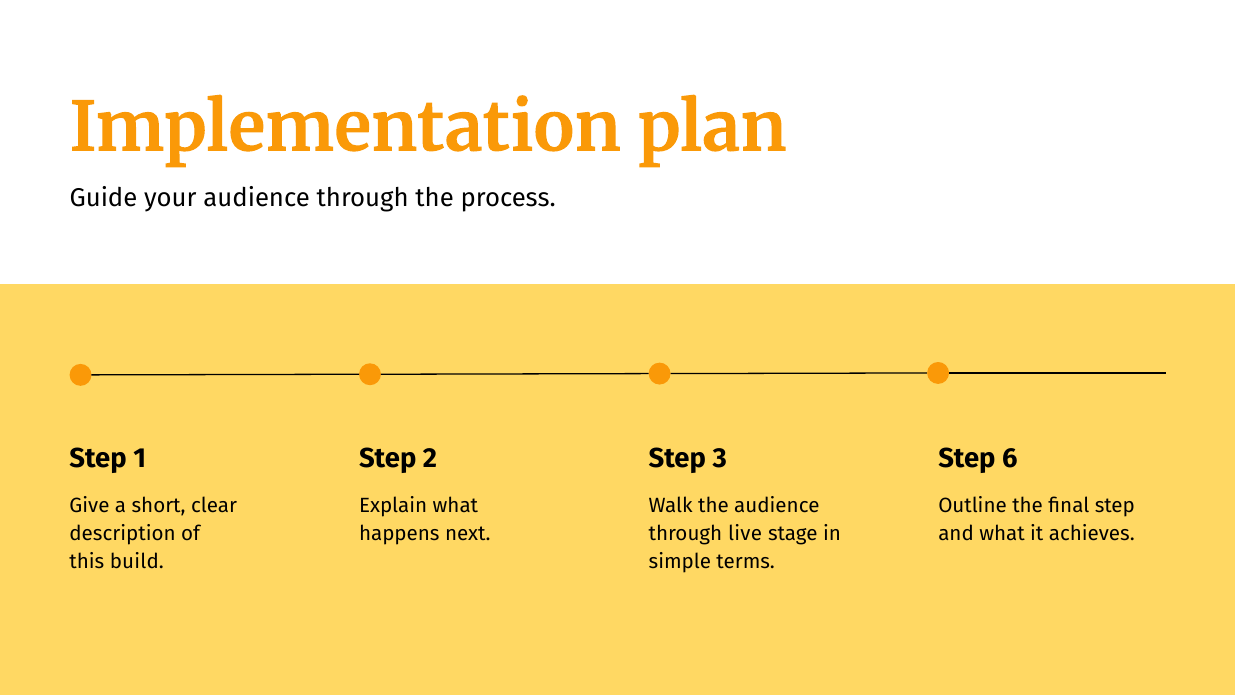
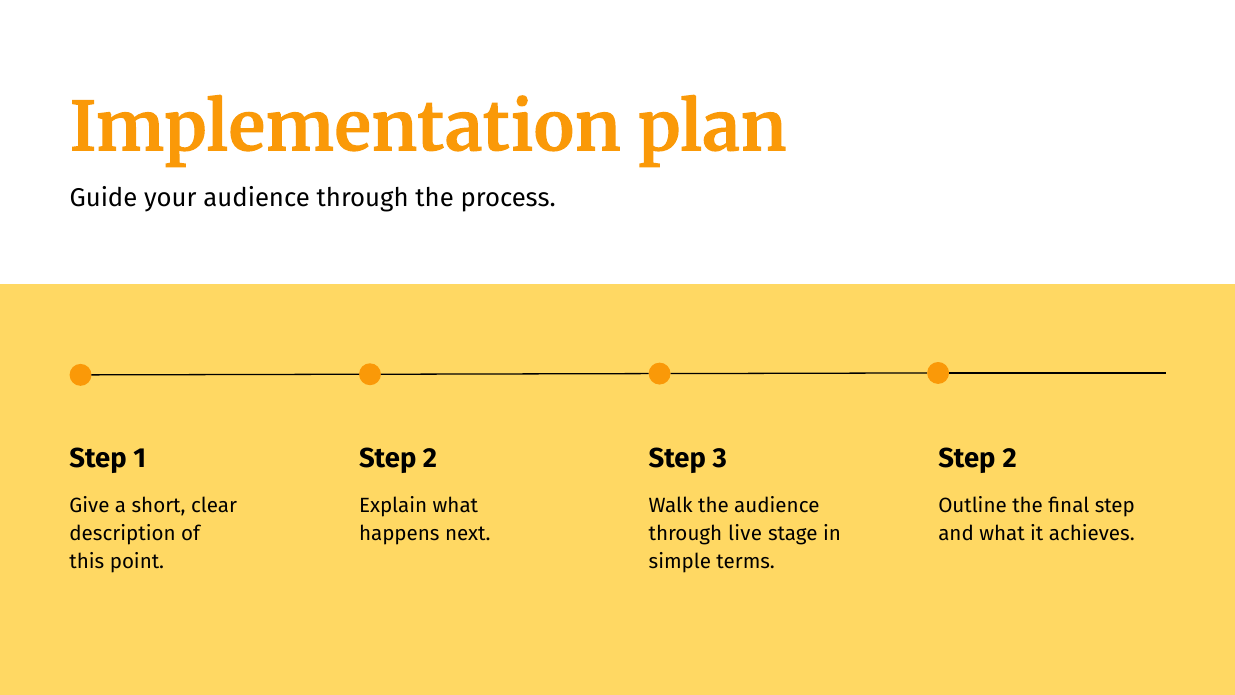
6: 6 -> 2 (1010, 458)
build: build -> point (137, 562)
